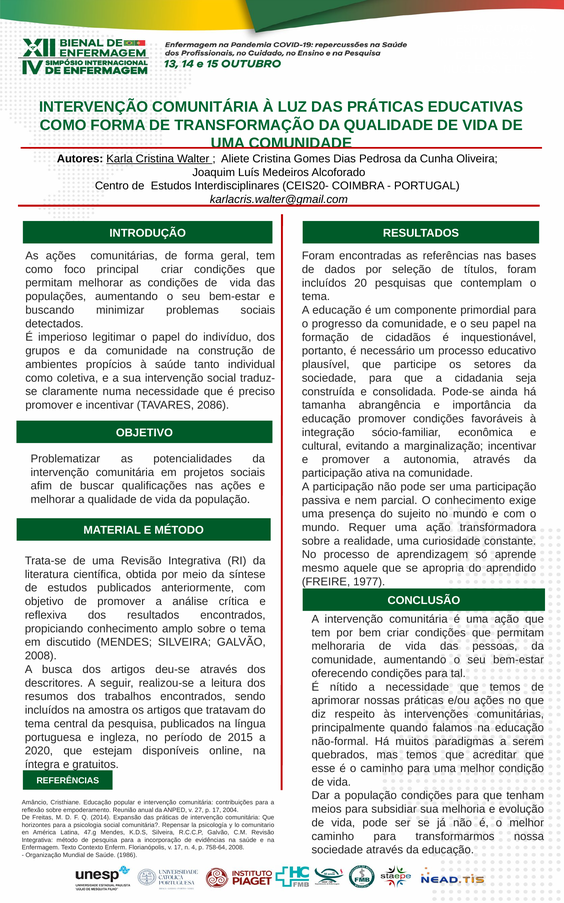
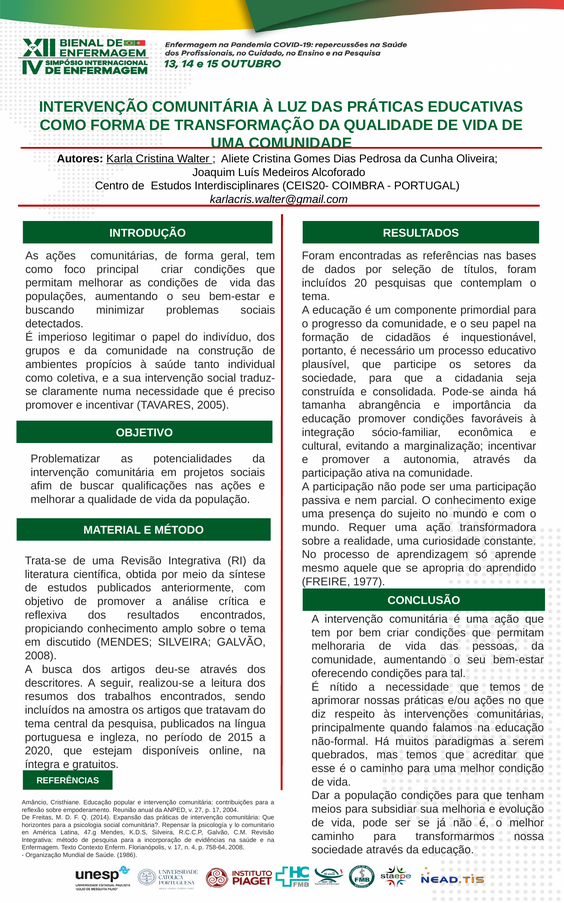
2086: 2086 -> 2005 (213, 405)
